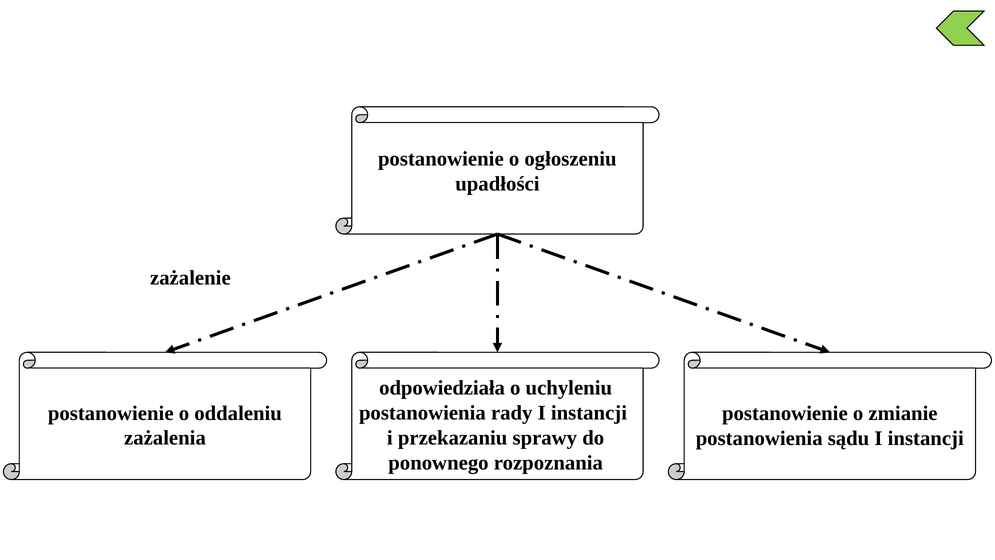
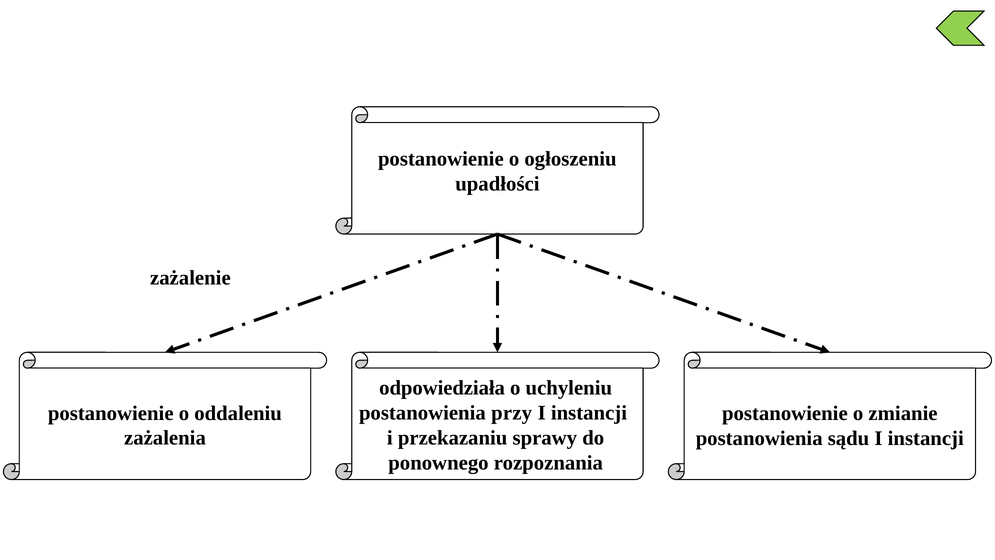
rady: rady -> przy (512, 413)
